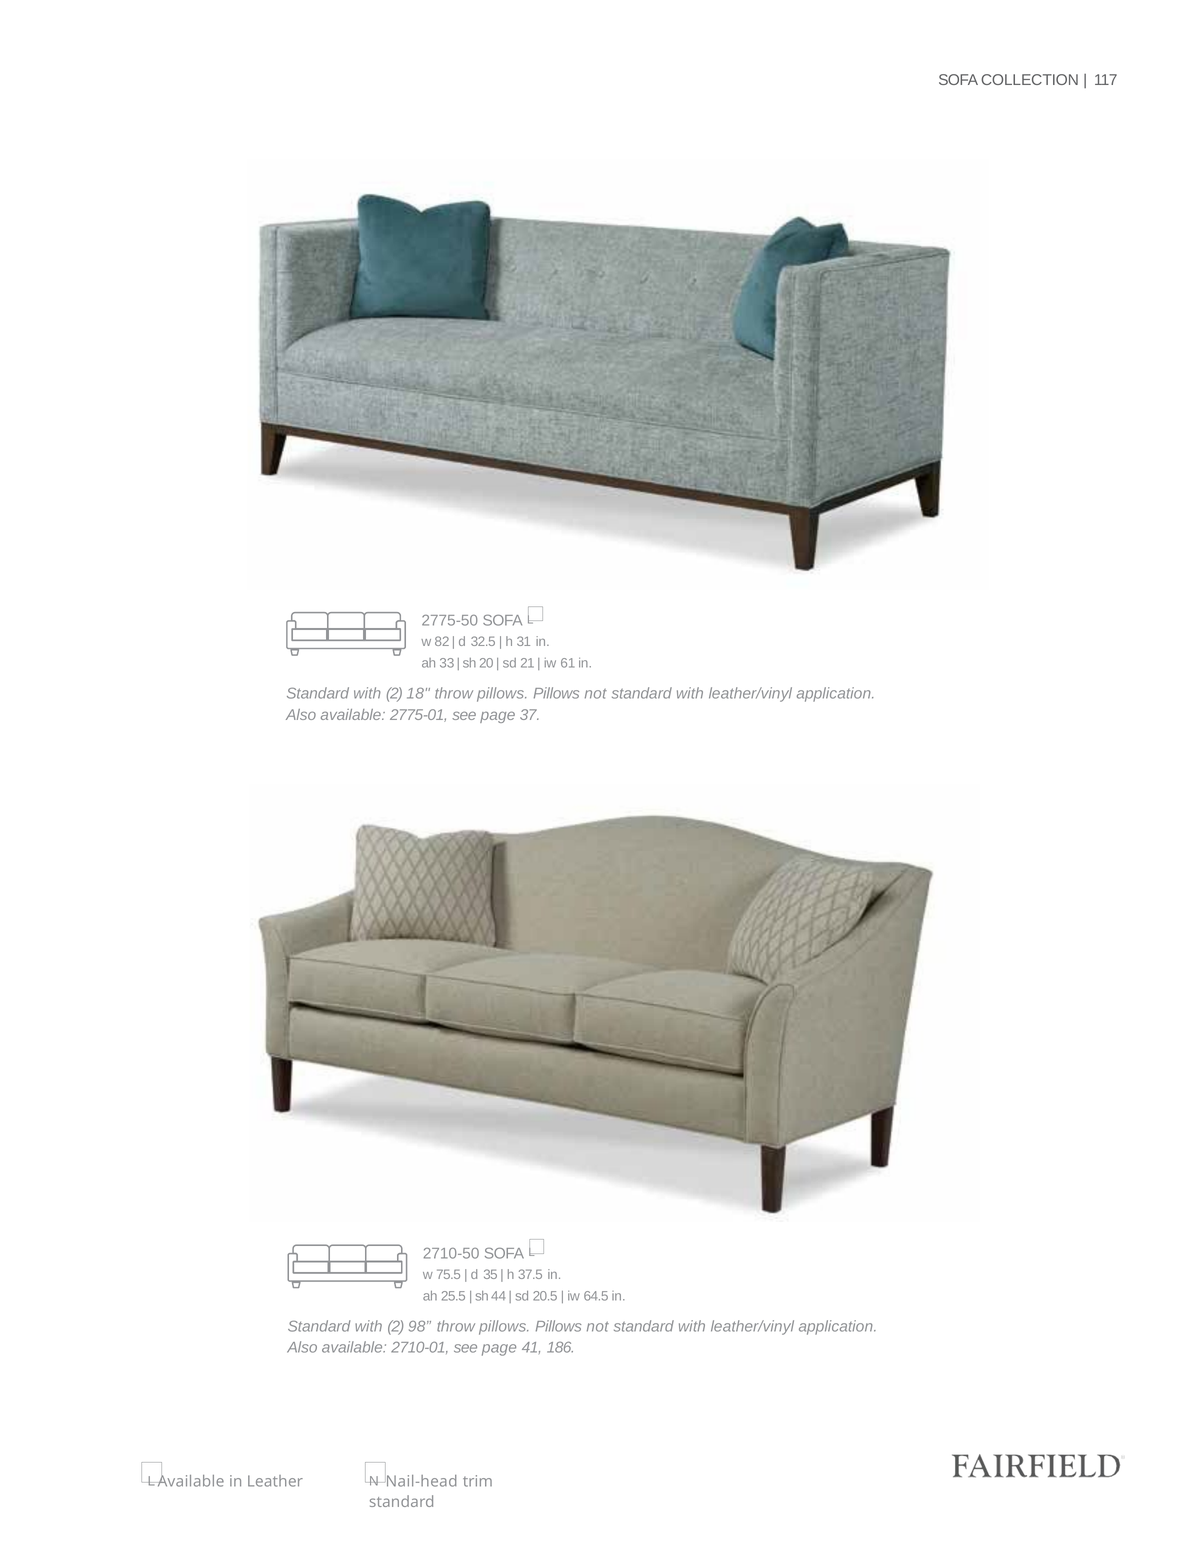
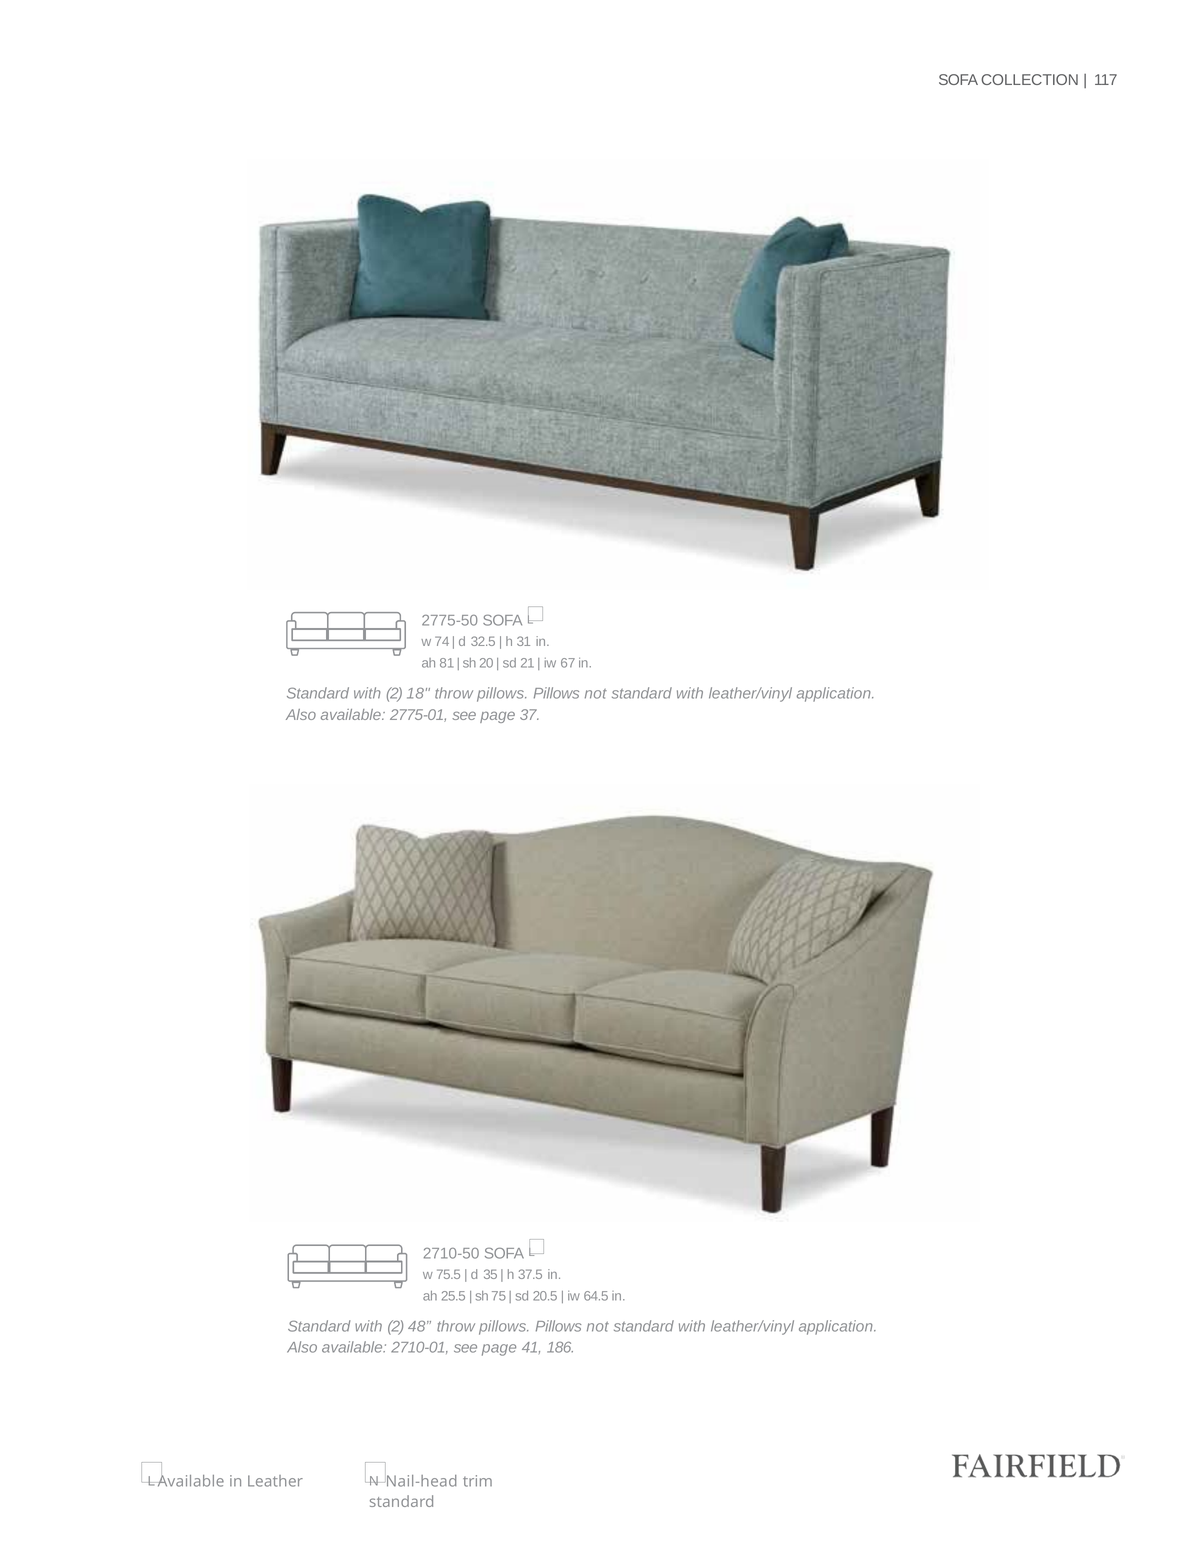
82: 82 -> 74 (442, 642)
33: 33 -> 81 (447, 663)
61: 61 -> 67 (568, 663)
44: 44 -> 75 (499, 1296)
98: 98 -> 48 (419, 1326)
